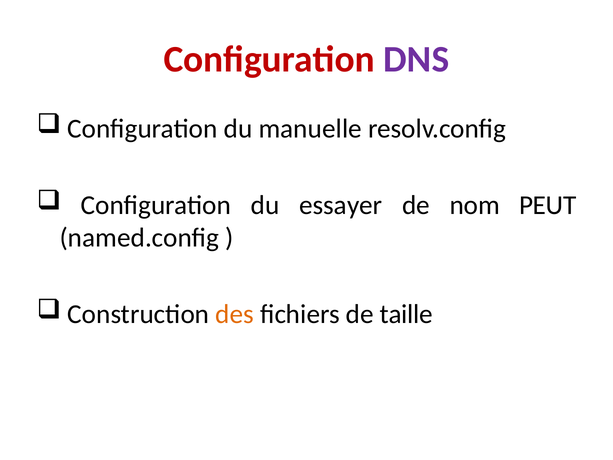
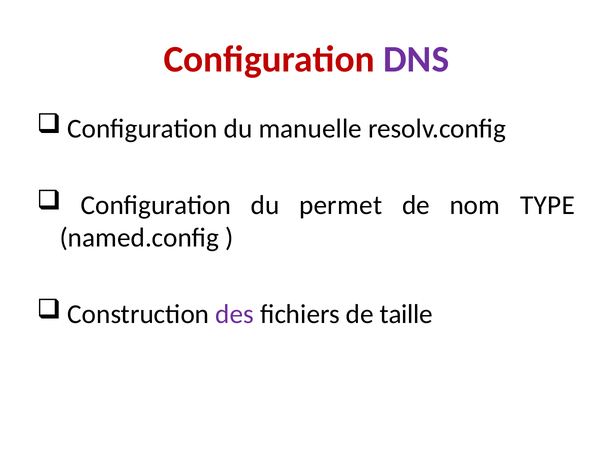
essayer: essayer -> permet (341, 205)
PEUT: PEUT -> TYPE (547, 205)
des colour: orange -> purple (235, 314)
